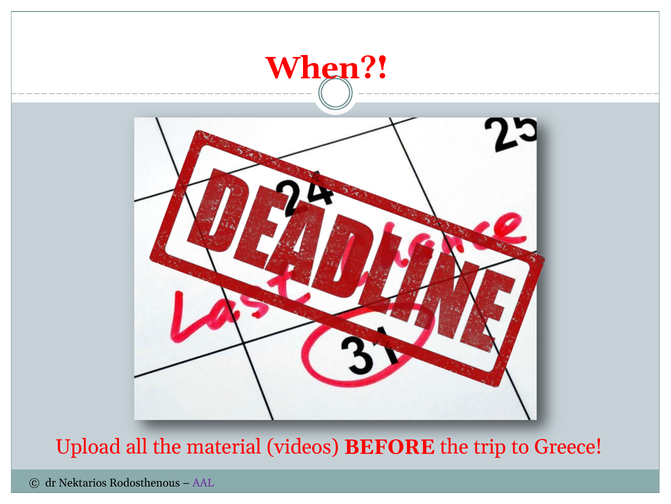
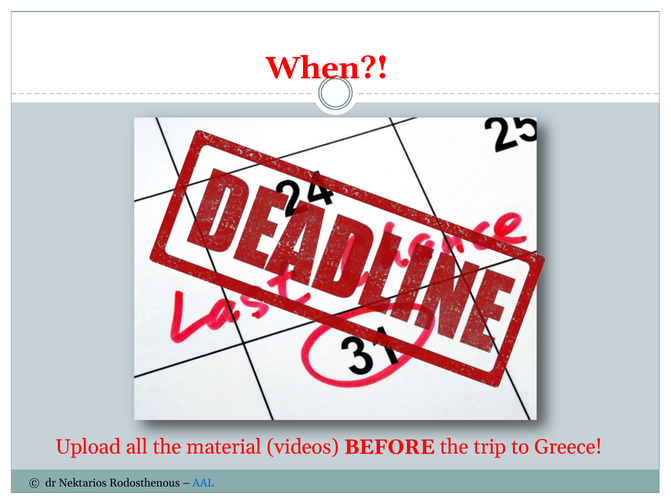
AAL colour: purple -> blue (203, 482)
